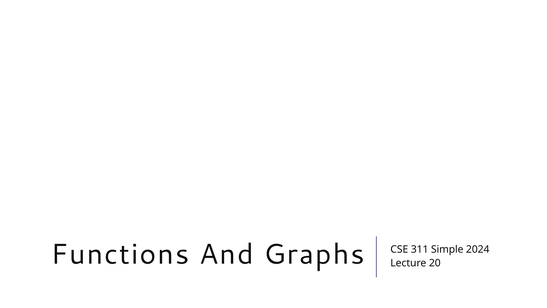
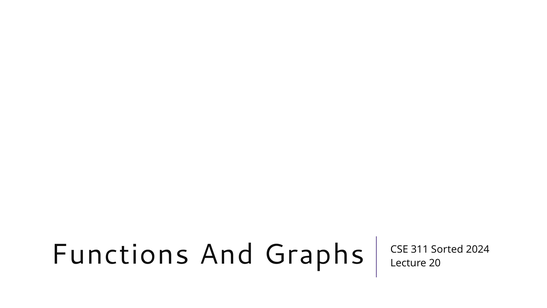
Simple: Simple -> Sorted (447, 249)
